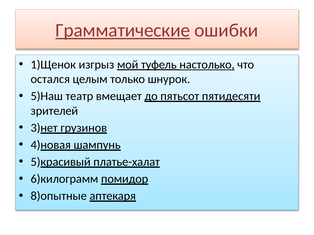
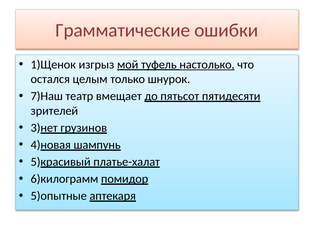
Грамматические underline: present -> none (123, 30)
5)Наш: 5)Наш -> 7)Наш (47, 96)
8)опытные: 8)опытные -> 5)опытные (59, 196)
